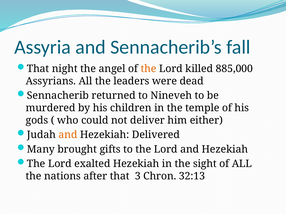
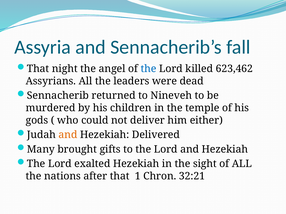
the colour: orange -> blue (149, 69)
885,000: 885,000 -> 623,462 (234, 69)
3: 3 -> 1 (138, 176)
32:13: 32:13 -> 32:21 (192, 176)
